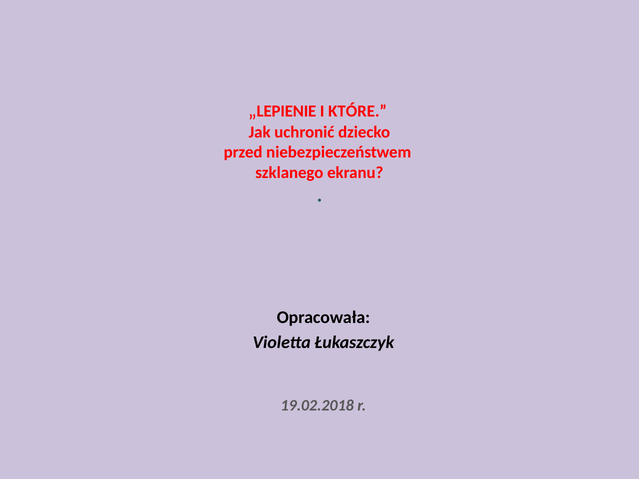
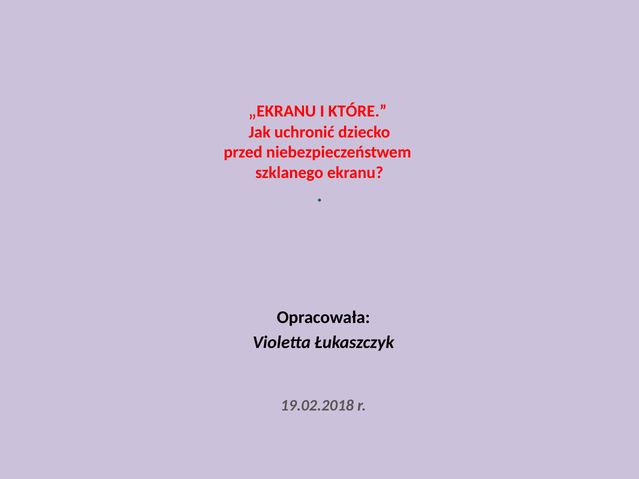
LEPIENIE: LEPIENIE -> EKRANU (286, 111)
